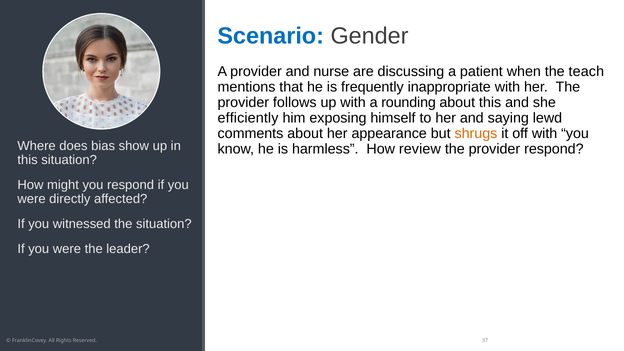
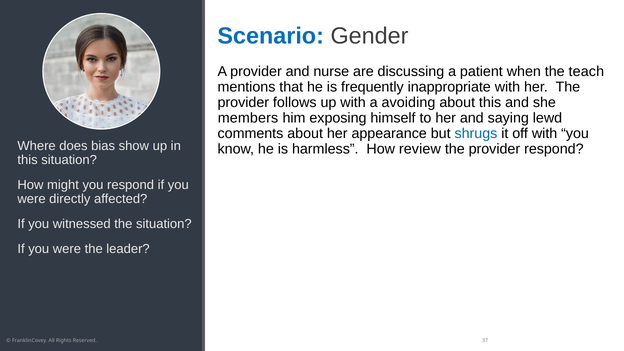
rounding: rounding -> avoiding (408, 103)
efficiently: efficiently -> members (248, 118)
shrugs colour: orange -> blue (476, 133)
